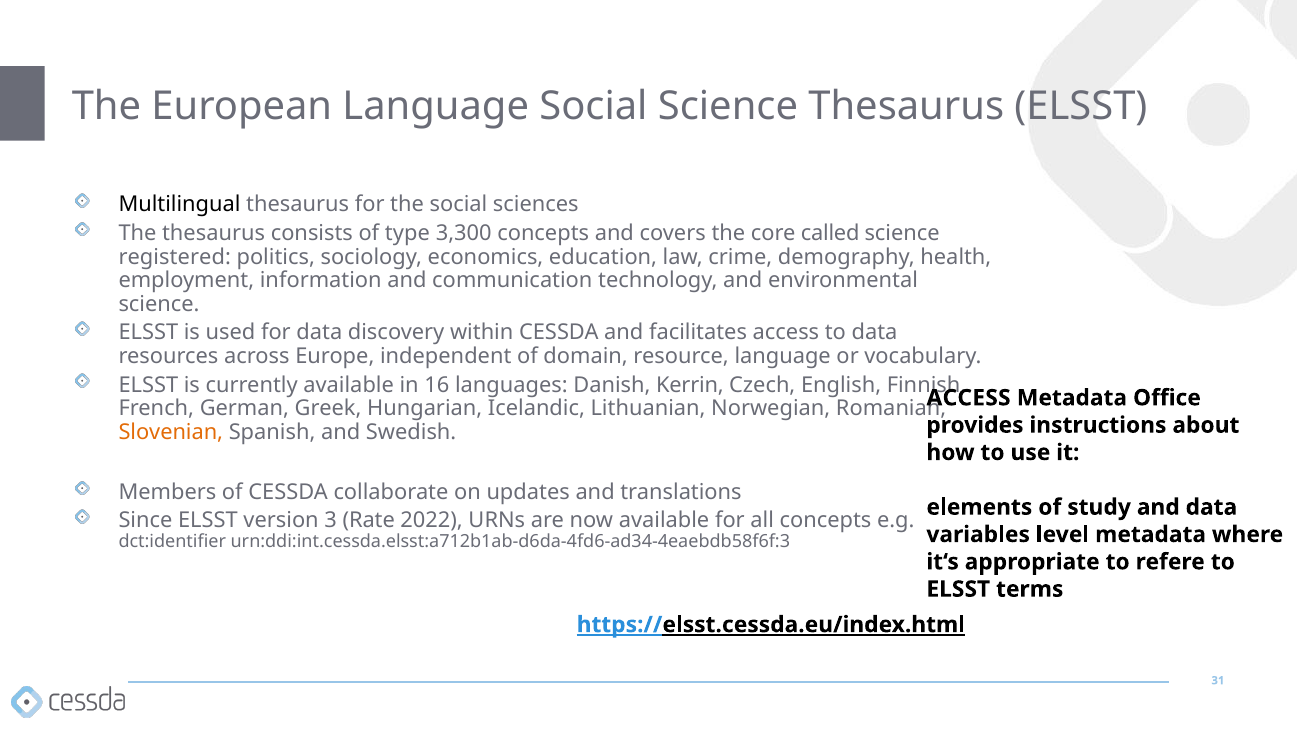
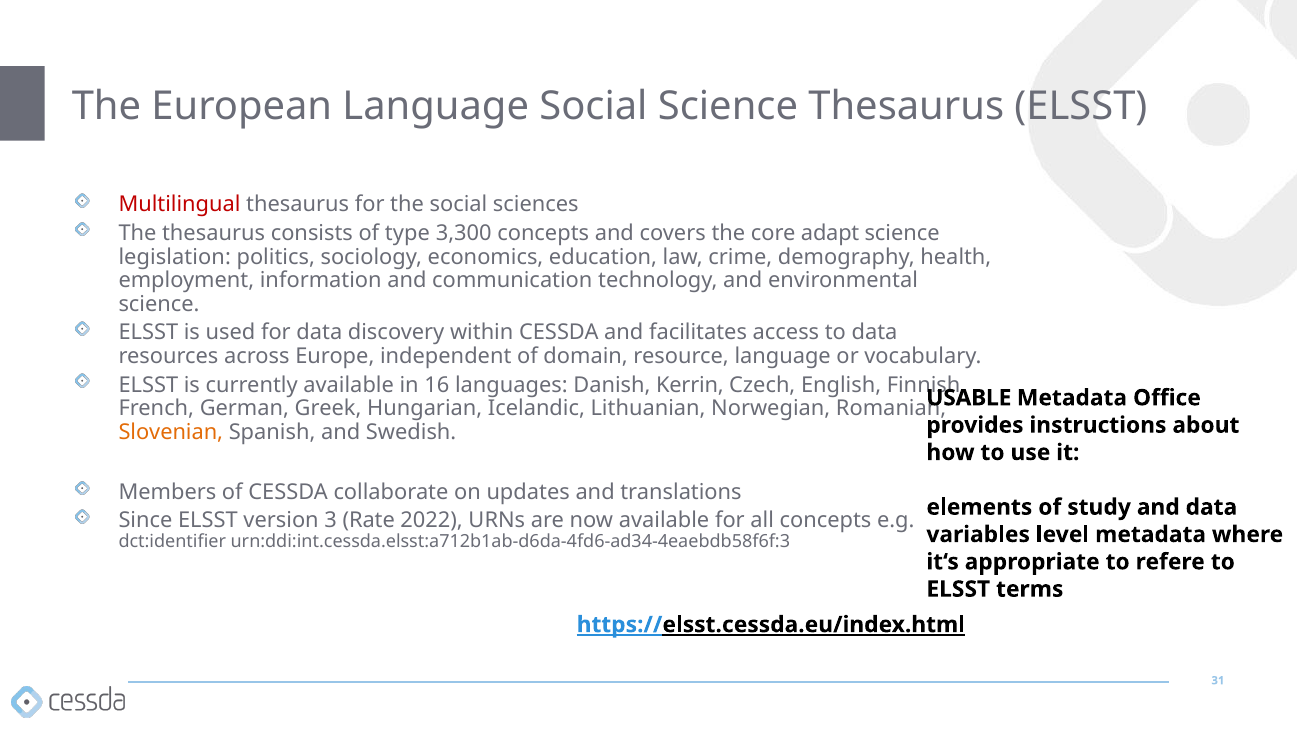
Multilingual colour: black -> red (180, 205)
called: called -> adapt (830, 233)
registered: registered -> legislation (175, 257)
ACCESS: ACCESS -> USABLE (969, 398)
